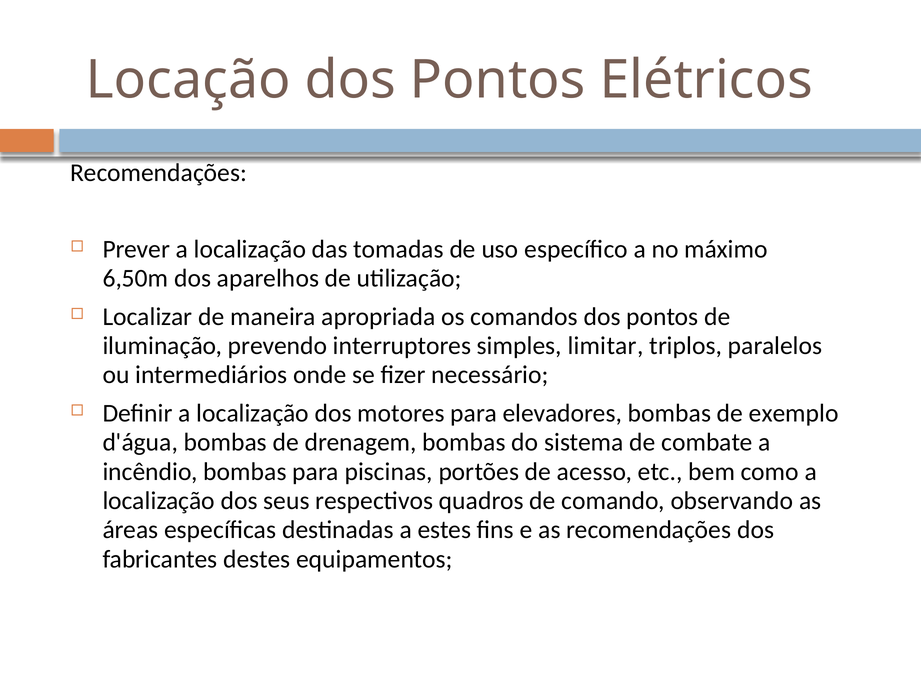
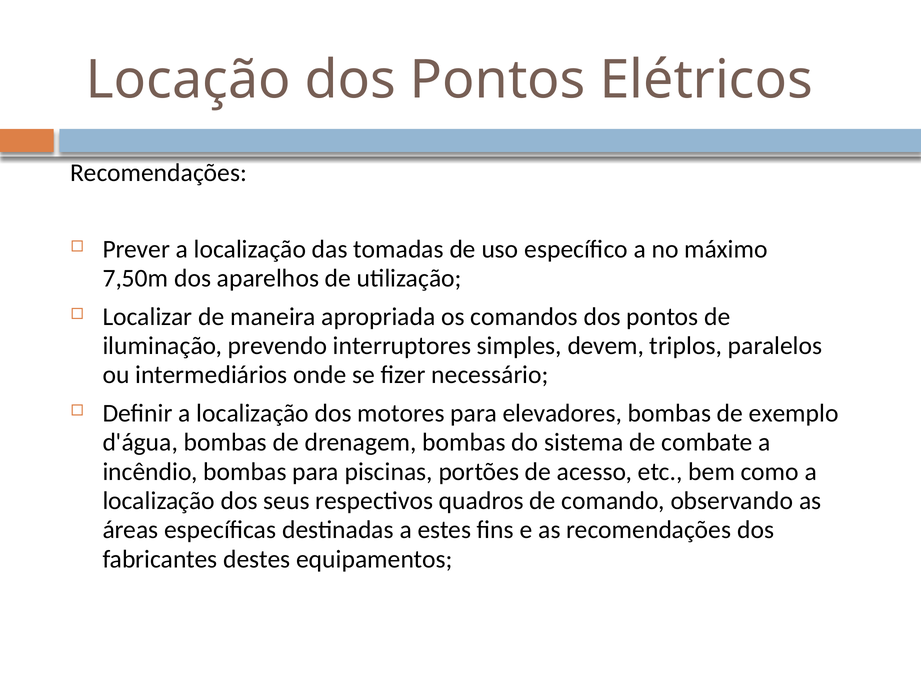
6,50m: 6,50m -> 7,50m (135, 278)
limitar: limitar -> devem (606, 346)
